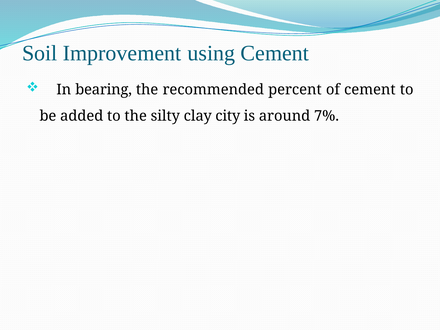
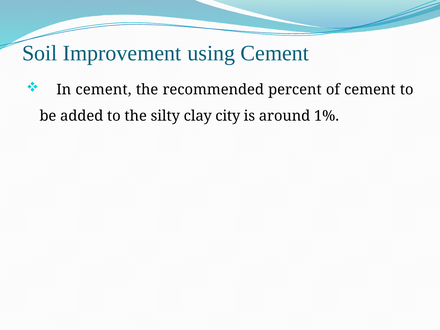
In bearing: bearing -> cement (103, 90)
7%: 7% -> 1% (327, 116)
